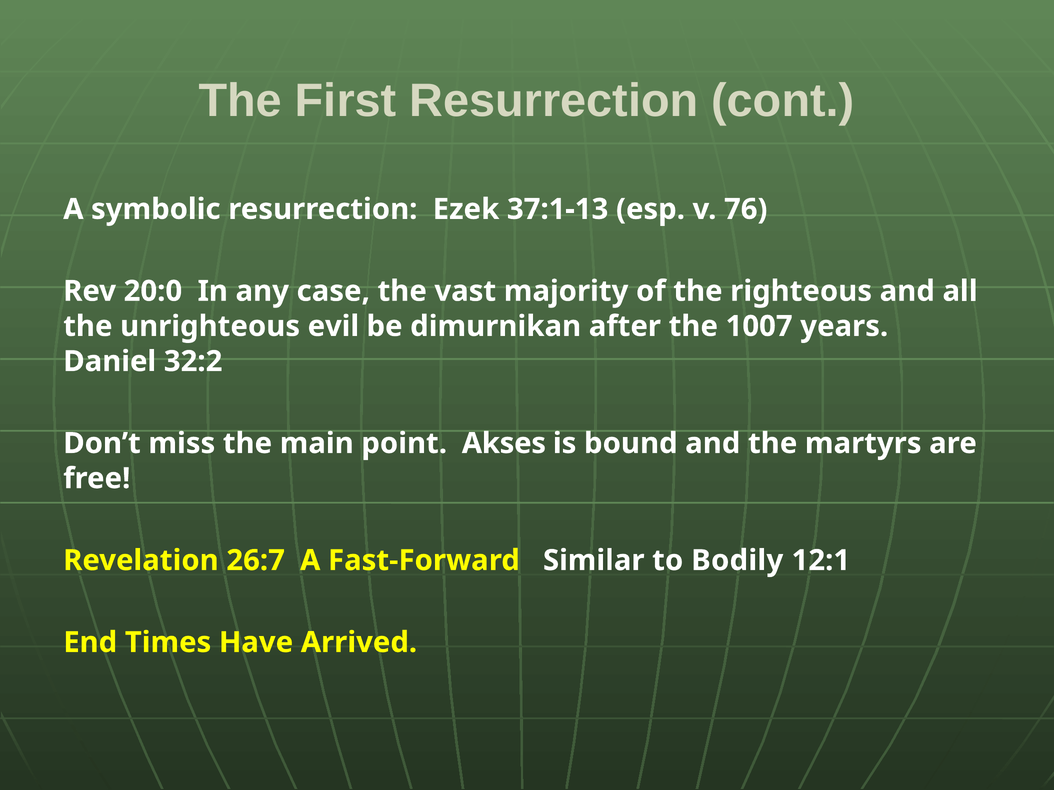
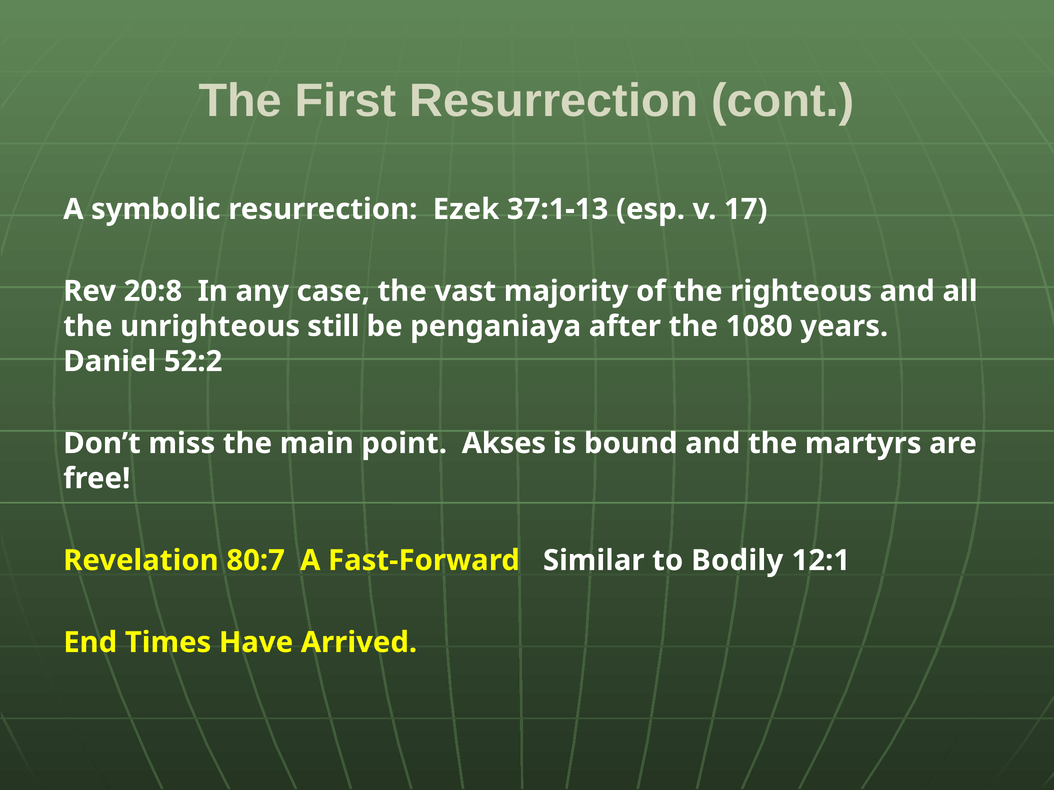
76: 76 -> 17 (746, 209)
20:0: 20:0 -> 20:8 (153, 291)
evil: evil -> still (333, 326)
dimurnikan: dimurnikan -> penganiaya (496, 326)
1007: 1007 -> 1080 (759, 326)
32:2: 32:2 -> 52:2 (193, 362)
26:7: 26:7 -> 80:7 (256, 561)
